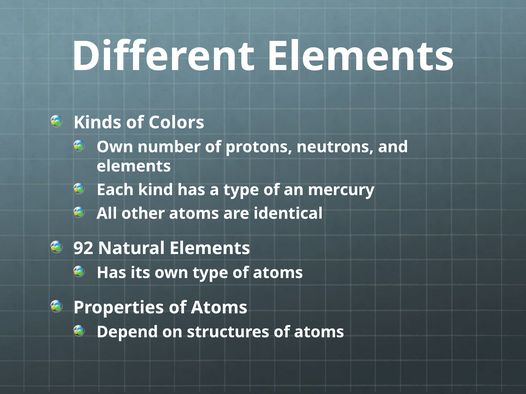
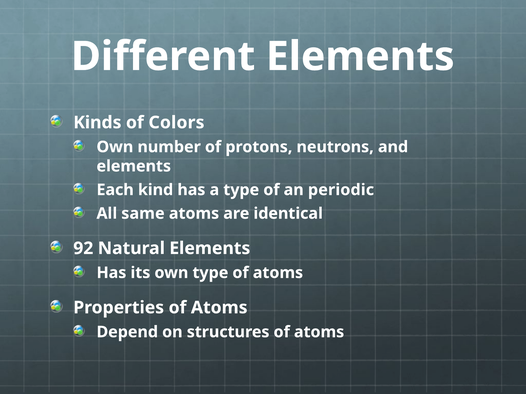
mercury: mercury -> periodic (341, 190)
other: other -> same (143, 214)
